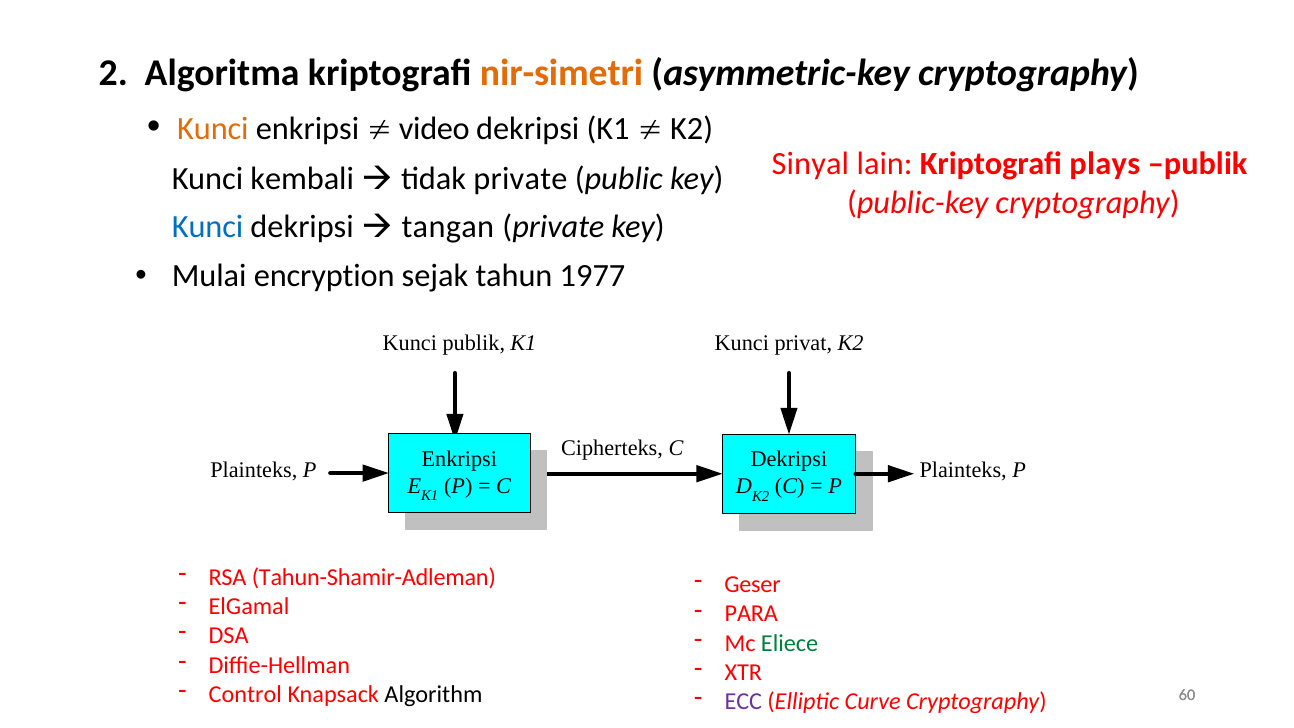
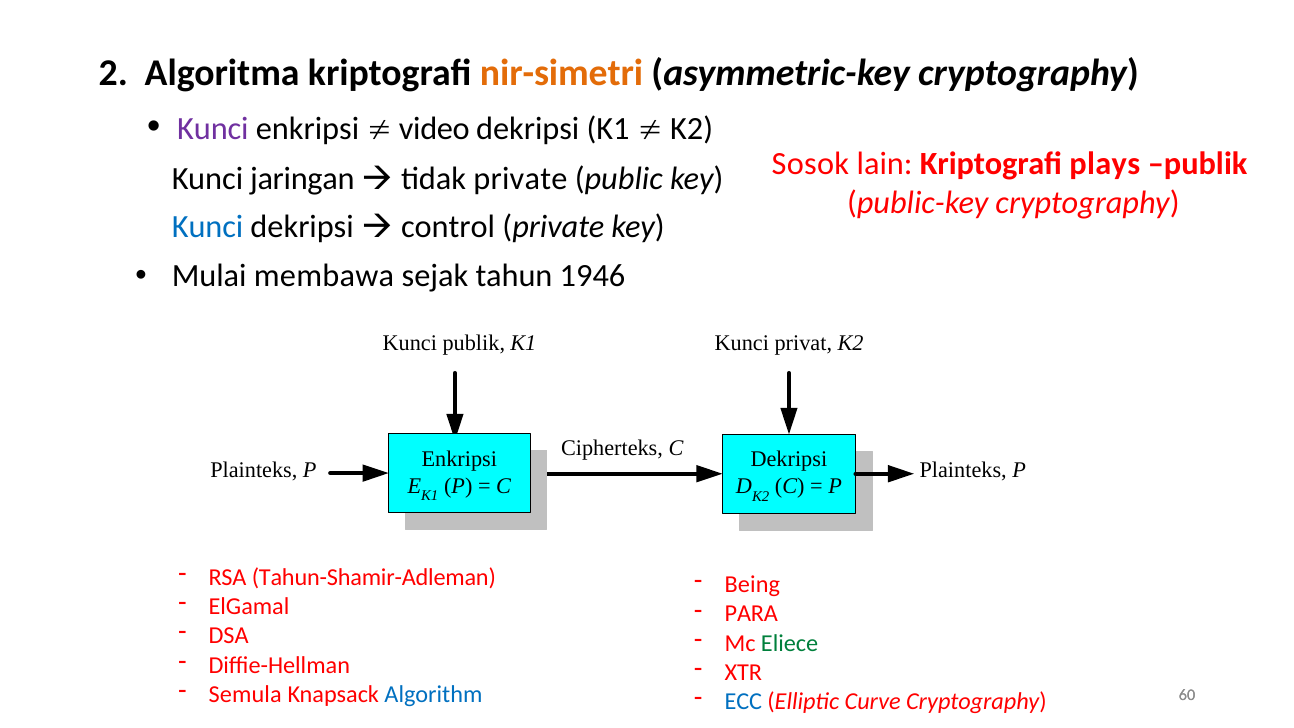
Kunci colour: orange -> purple (213, 129)
Sinyal: Sinyal -> Sosok (810, 163)
kembali: kembali -> jaringan (302, 179)
tangan: tangan -> control (448, 227)
encryption: encryption -> membawa (324, 276)
1977: 1977 -> 1946 (593, 276)
Geser: Geser -> Being (752, 585)
Control: Control -> Semula (245, 694)
Algorithm colour: black -> blue (433, 694)
ECC colour: purple -> blue (743, 701)
